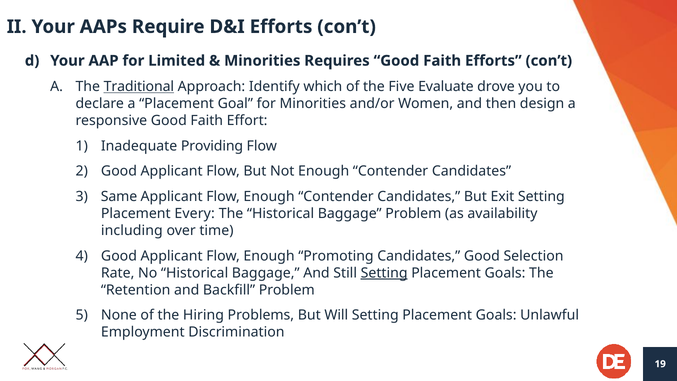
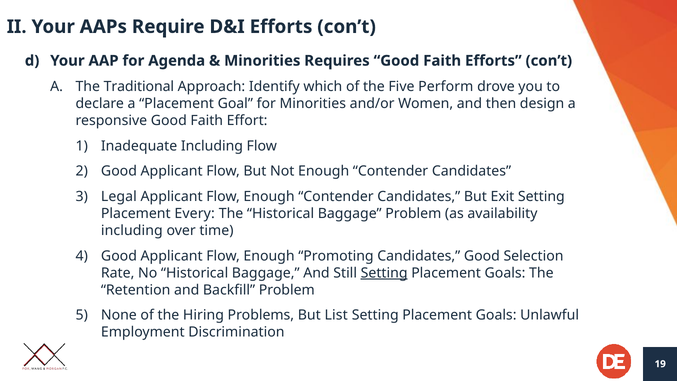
Limited: Limited -> Agenda (177, 61)
Traditional underline: present -> none (139, 87)
Evaluate: Evaluate -> Perform (446, 87)
Inadequate Providing: Providing -> Including (212, 146)
Same: Same -> Legal (119, 197)
Will: Will -> List (336, 315)
